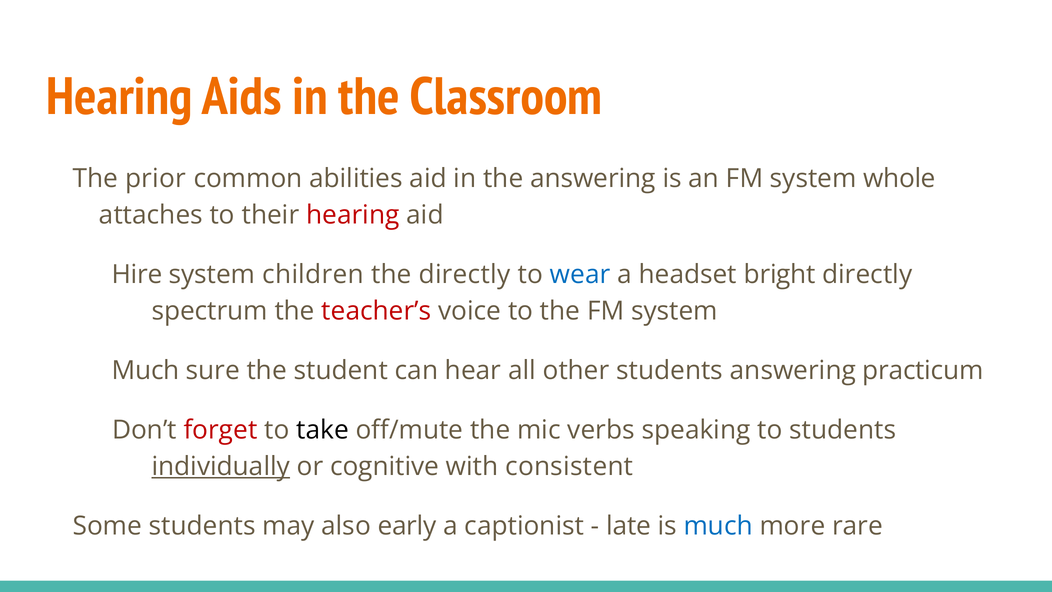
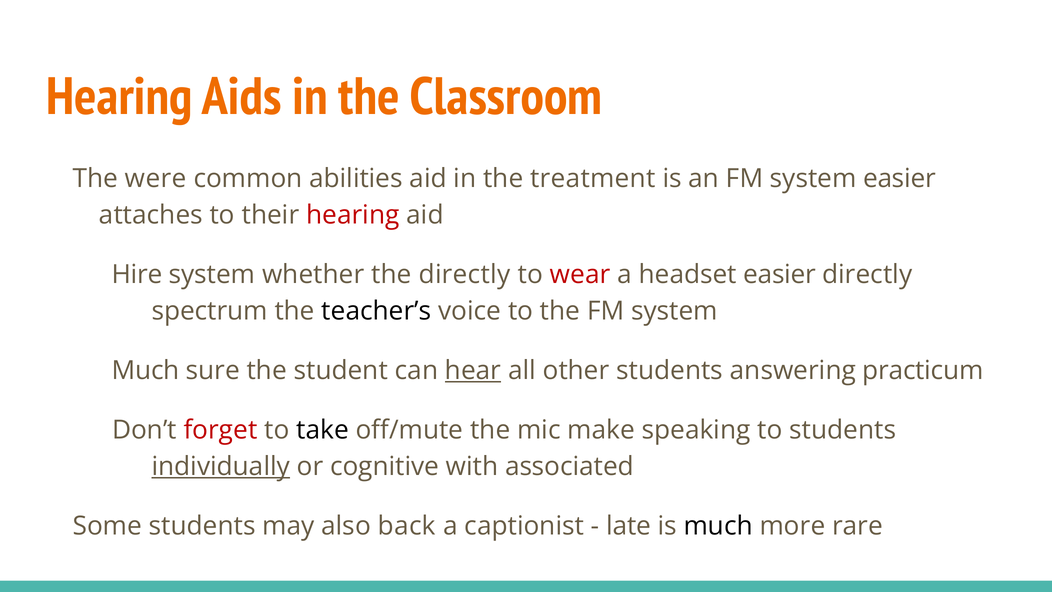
prior: prior -> were (156, 179)
the answering: answering -> treatment (593, 179)
system whole: whole -> easier (899, 179)
children: children -> whether (313, 274)
wear colour: blue -> red (580, 274)
headset bright: bright -> easier (780, 274)
teacher’s colour: red -> black (376, 311)
hear underline: none -> present (473, 370)
verbs: verbs -> make (601, 430)
consistent: consistent -> associated (569, 466)
early: early -> back (407, 526)
much colour: blue -> black (718, 526)
